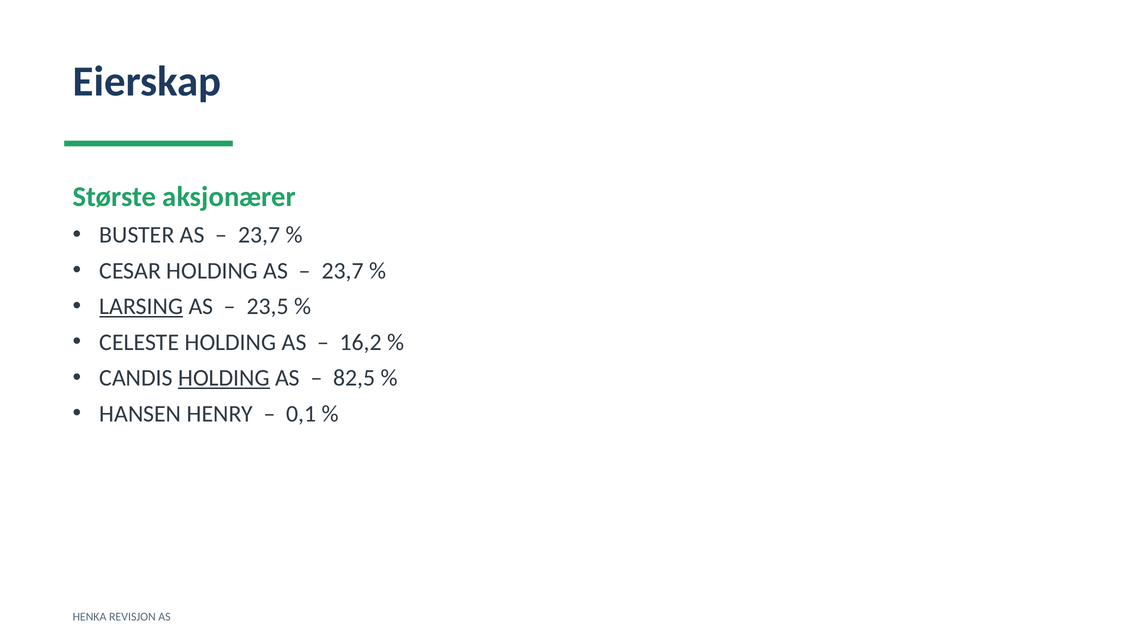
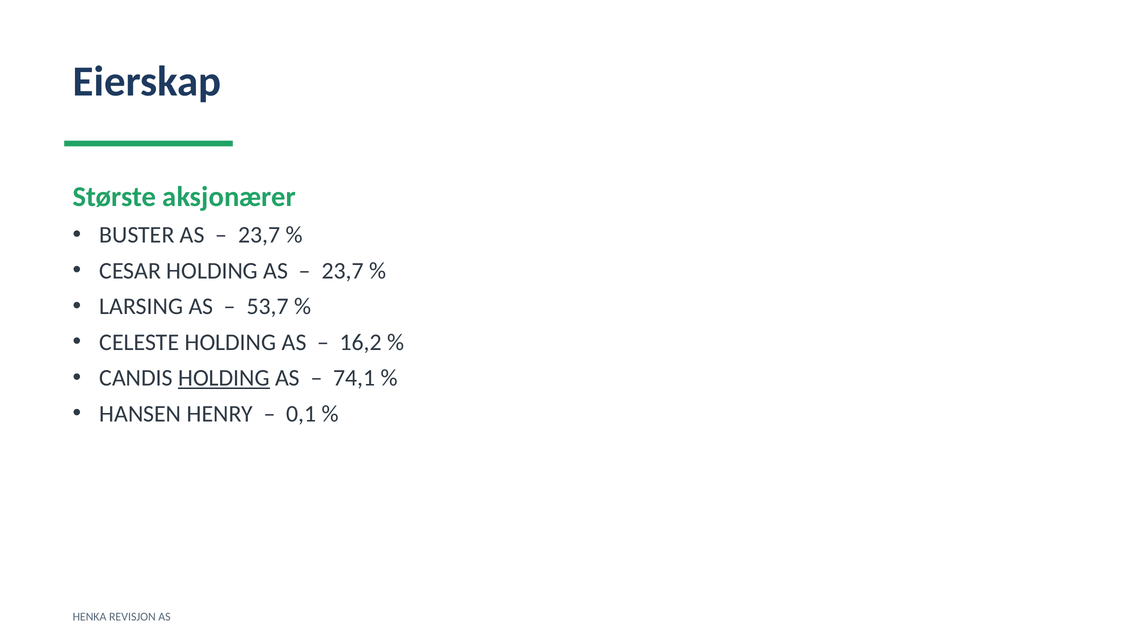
LARSING underline: present -> none (141, 306)
23,5: 23,5 -> 53,7 (268, 306)
82,5: 82,5 -> 74,1 (354, 378)
